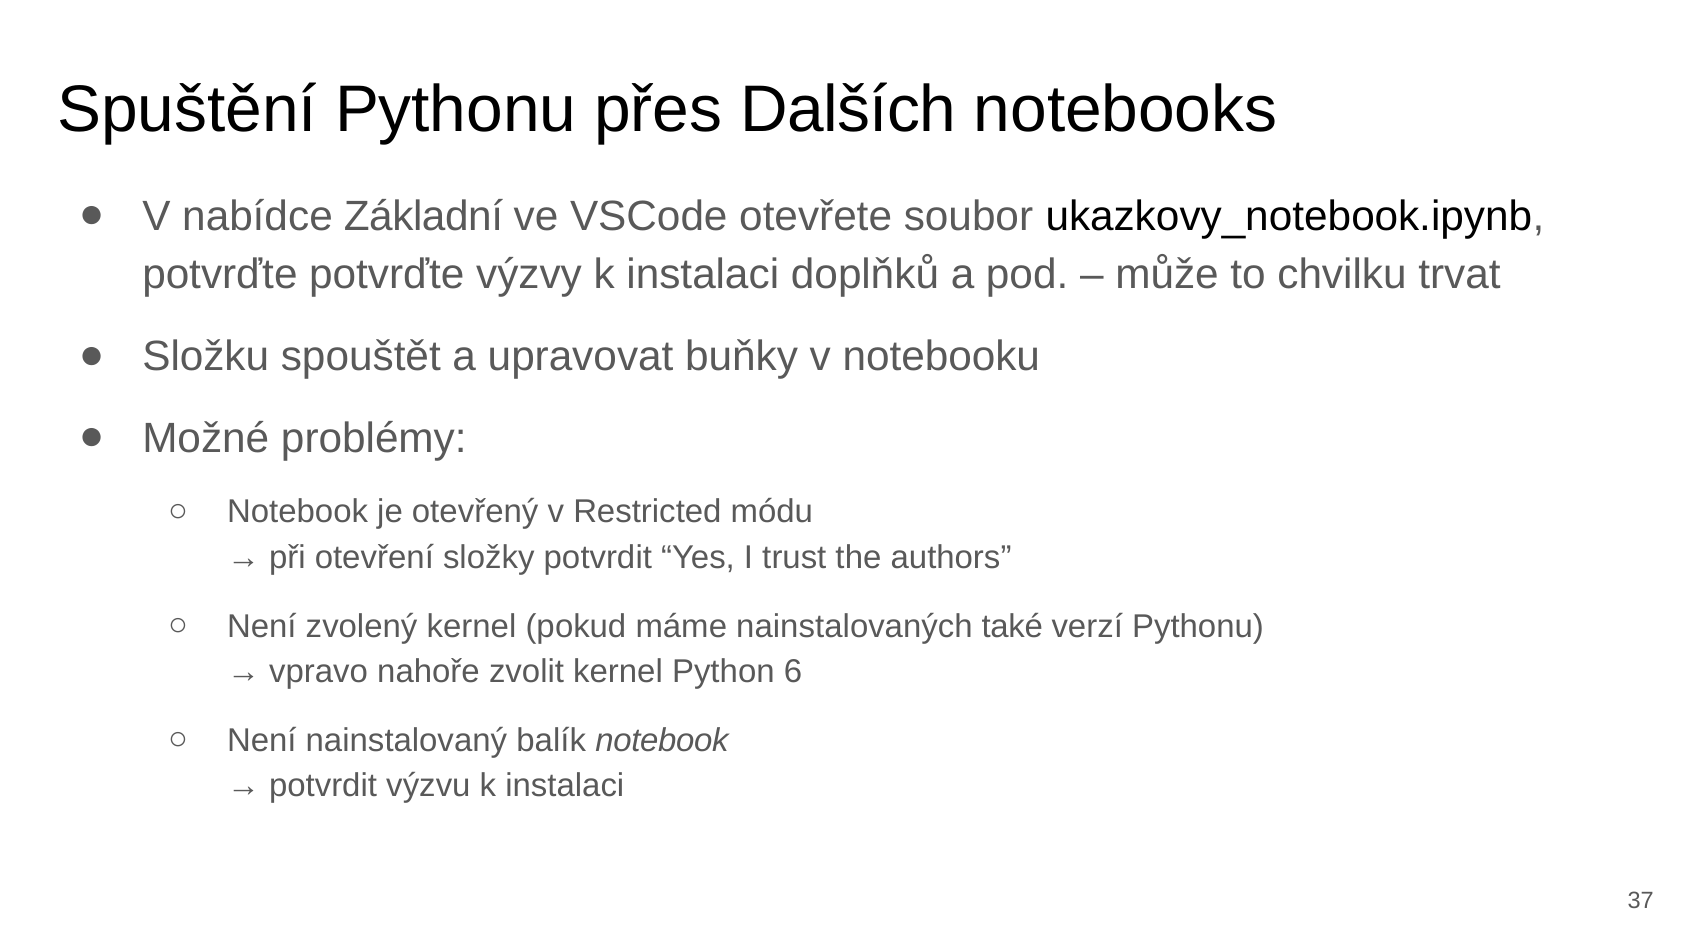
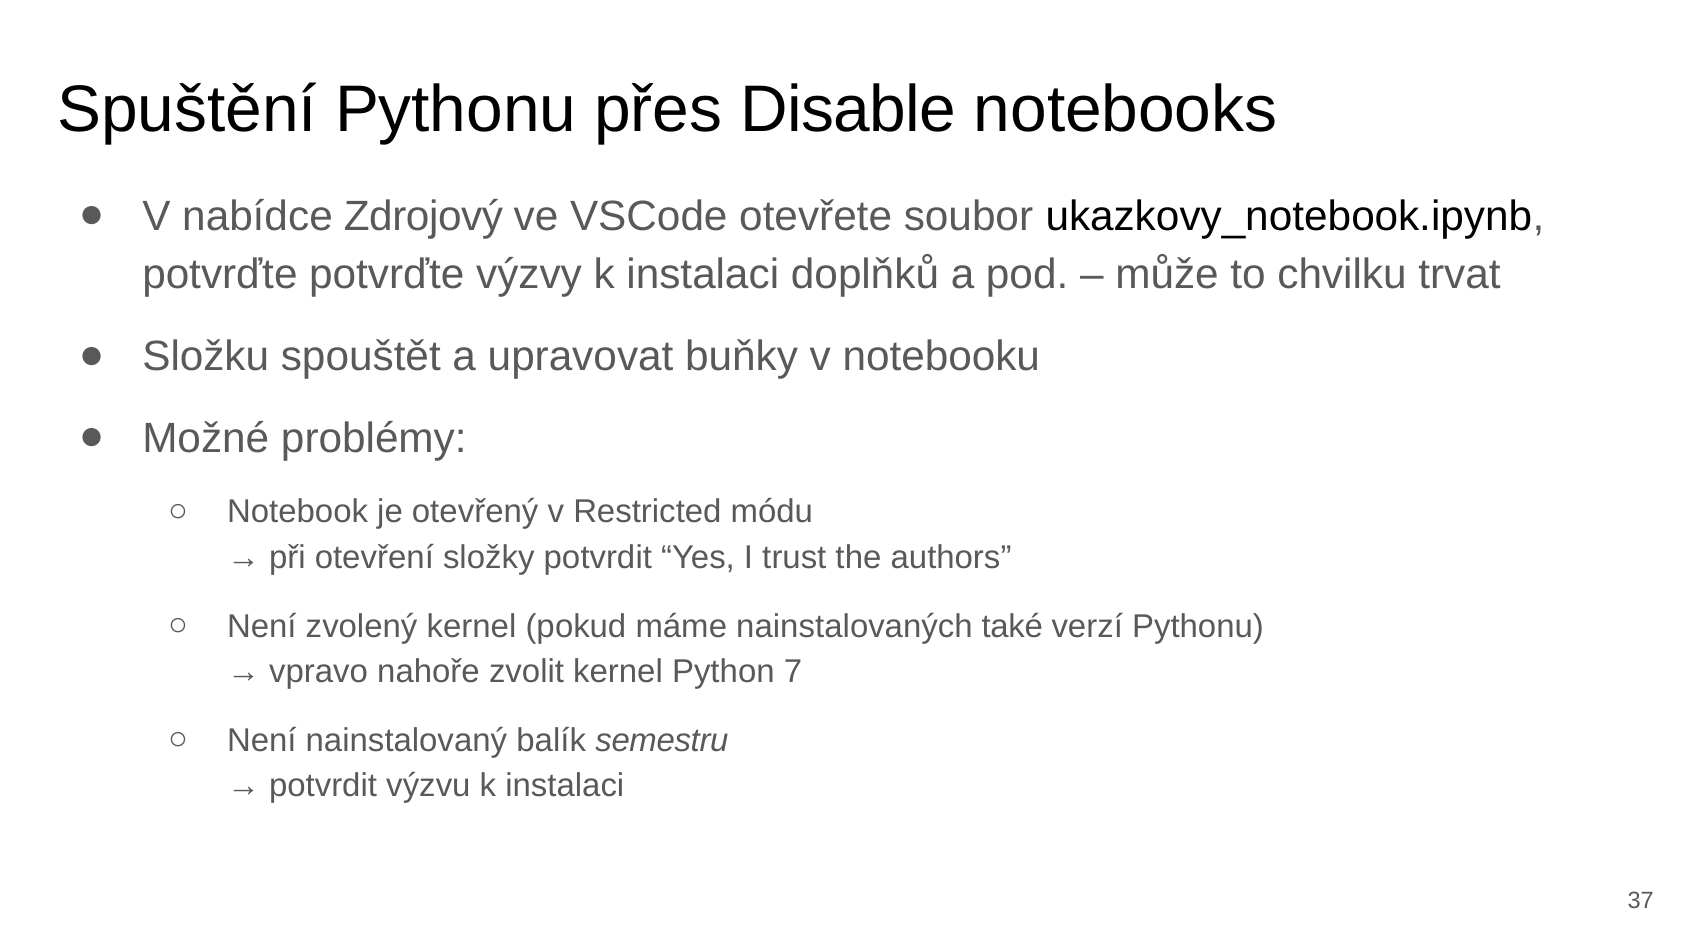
Dalších: Dalších -> Disable (848, 110)
Základní: Základní -> Zdrojový (423, 216)
6: 6 -> 7 (793, 672)
balík notebook: notebook -> semestru (662, 741)
